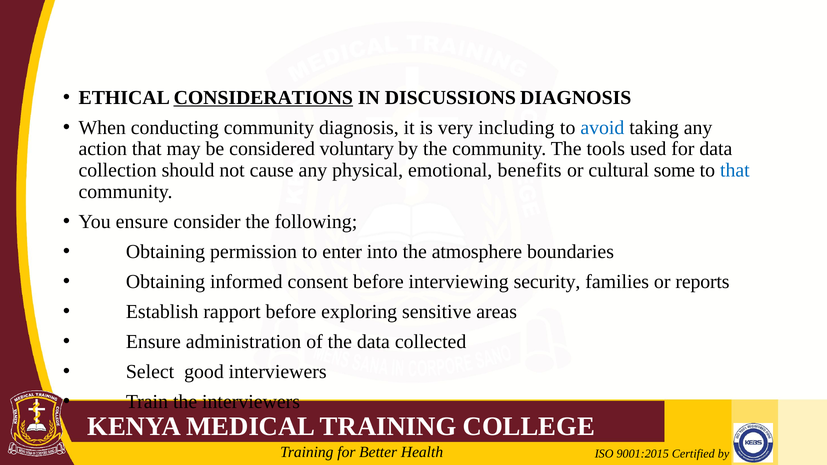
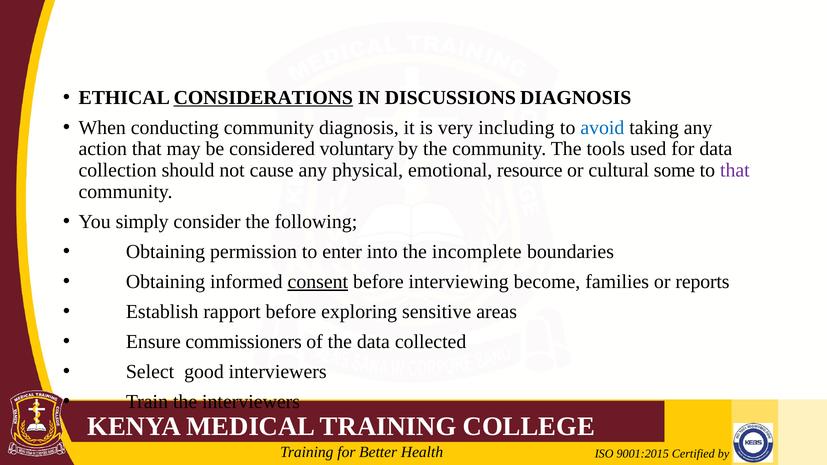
benefits: benefits -> resource (530, 170)
that colour: blue -> purple (735, 170)
You ensure: ensure -> simply (142, 222)
atmosphere: atmosphere -> incomplete (477, 252)
consent underline: none -> present (318, 282)
security: security -> become (547, 282)
administration: administration -> commissioners (244, 342)
